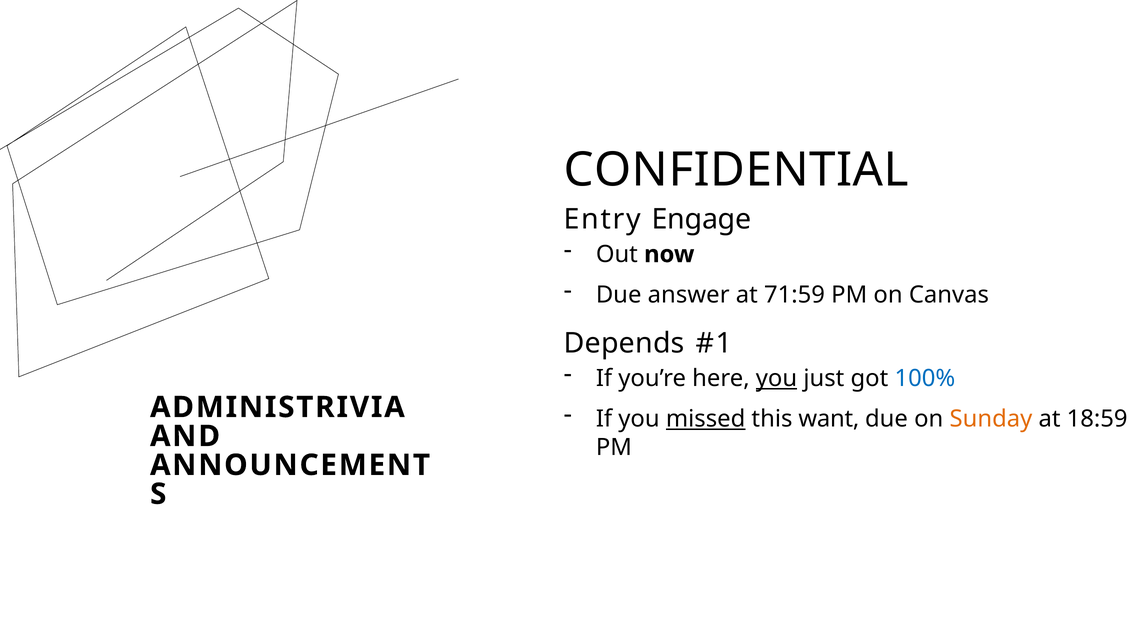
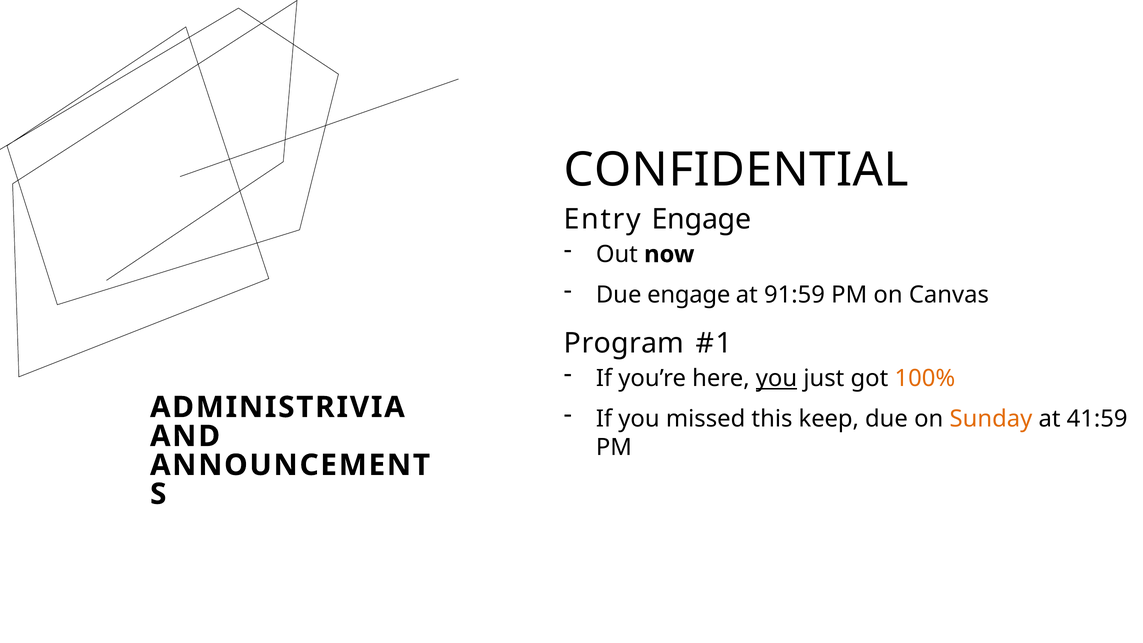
Due answer: answer -> engage (689, 295)
71:59: 71:59 -> 91:59 (795, 295)
Depends: Depends -> Program (624, 343)
100% colour: blue -> orange (925, 378)
missed underline: present -> none (706, 419)
want: want -> keep (829, 419)
18:59: 18:59 -> 41:59 (1097, 419)
